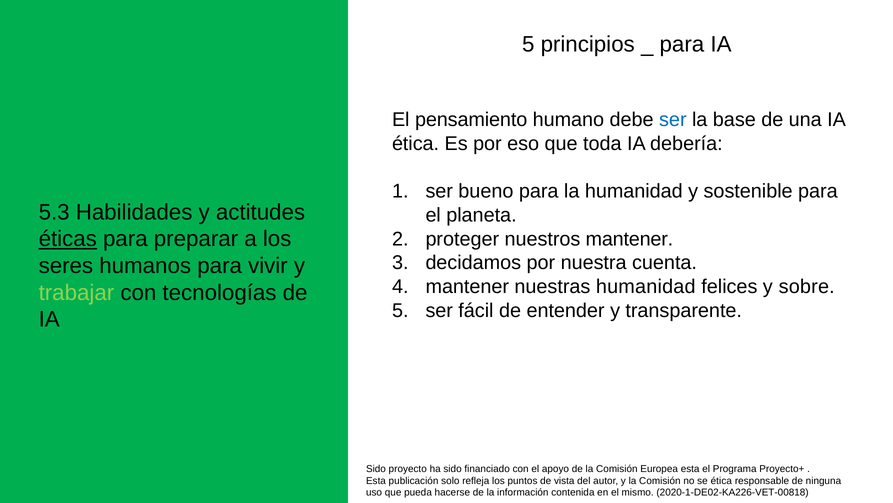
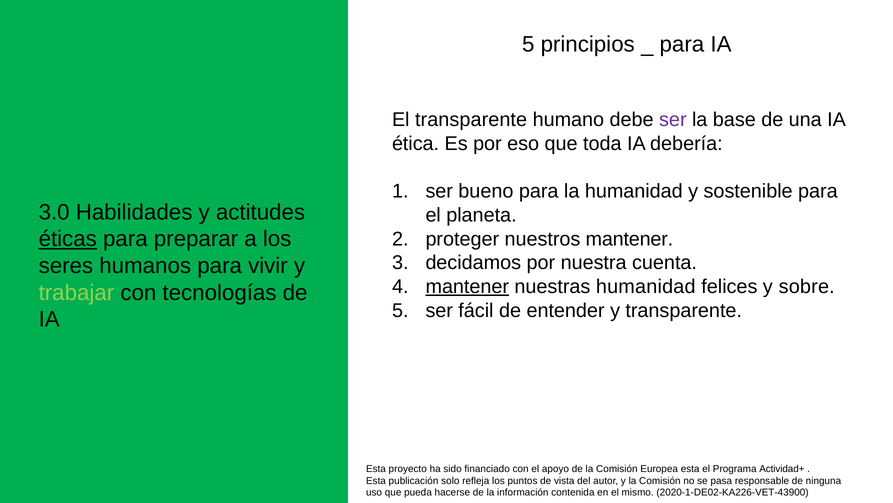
El pensamiento: pensamiento -> transparente (471, 120)
ser colour: blue -> purple (673, 120)
5.3: 5.3 -> 3.0 (54, 212)
mantener underline: none -> present (467, 286)
Sido: Sido -> Esta (376, 468)
Proyecto+: Proyecto+ -> Actividad+ (782, 468)
se ética: ética -> pasa (721, 480)
2020-1-DE02-KA226-VET-00818: 2020-1-DE02-KA226-VET-00818 -> 2020-1-DE02-KA226-VET-43900 (733, 492)
